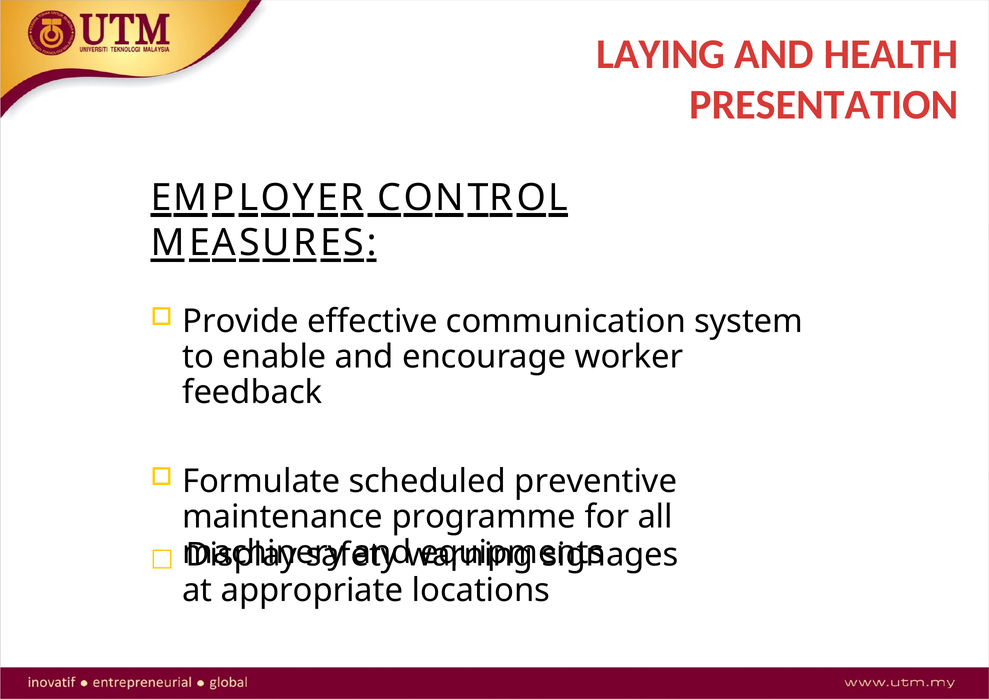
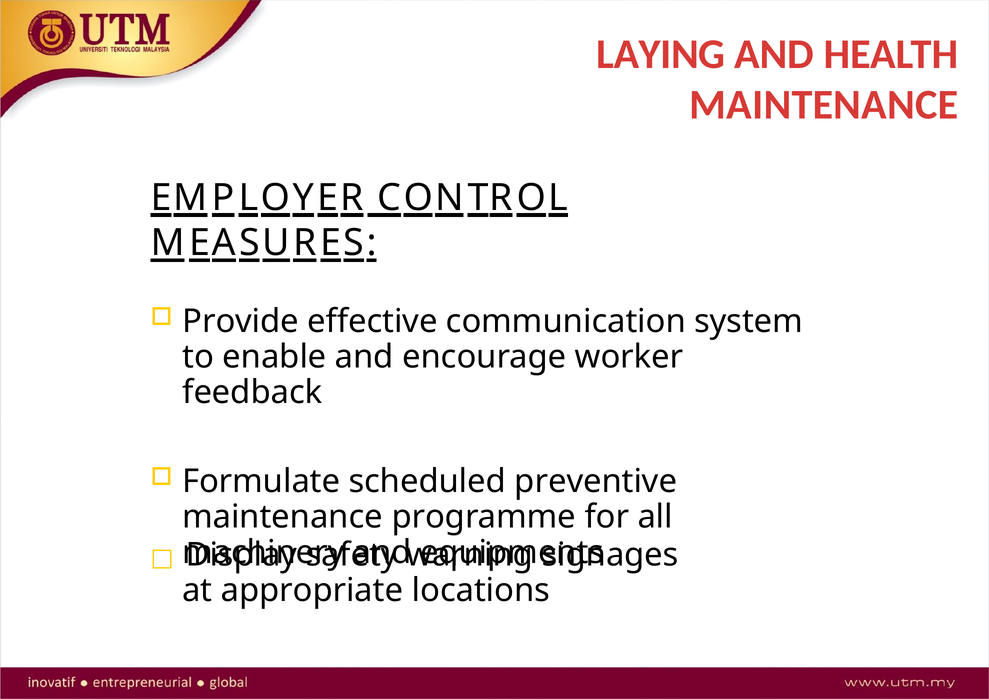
PRESENTATION: PRESENTATION -> MAINTENANCE (824, 105)
